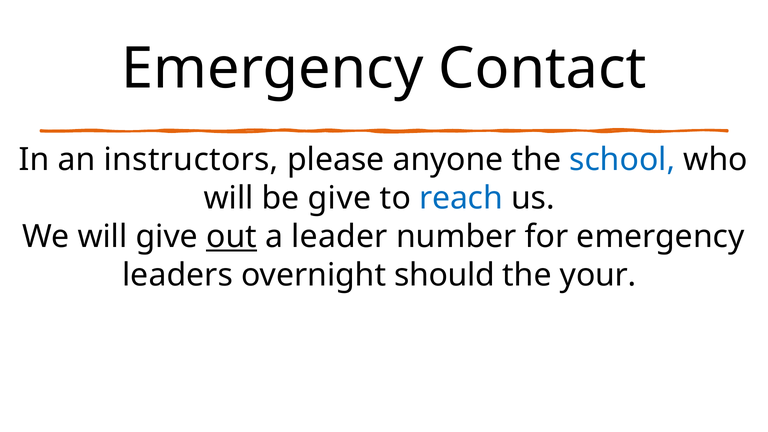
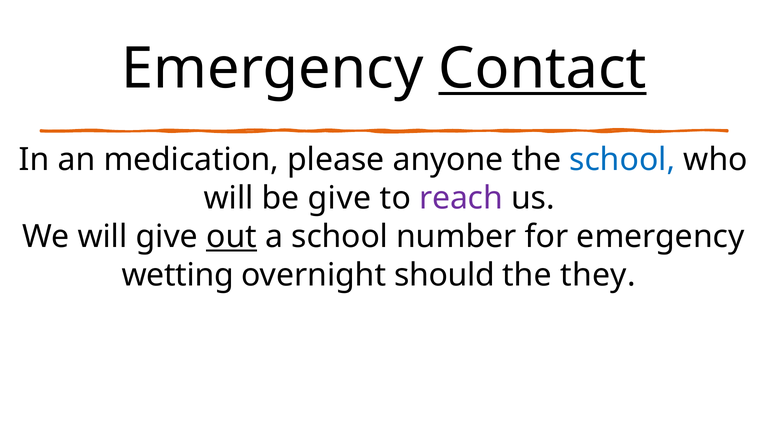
Contact underline: none -> present (543, 69)
instructors: instructors -> medication (191, 160)
reach colour: blue -> purple (461, 198)
a leader: leader -> school (340, 237)
leaders: leaders -> wetting (178, 275)
your: your -> they (598, 275)
